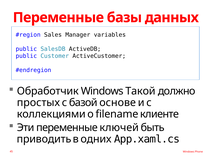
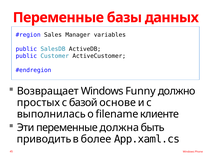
Обработчик: Обработчик -> Возвращает (48, 91)
Такой: Такой -> Funny (141, 91)
коллекциями: коллекциями -> выполнилась (51, 114)
ключей: ключей -> должна (119, 128)
одних: одних -> более (96, 139)
